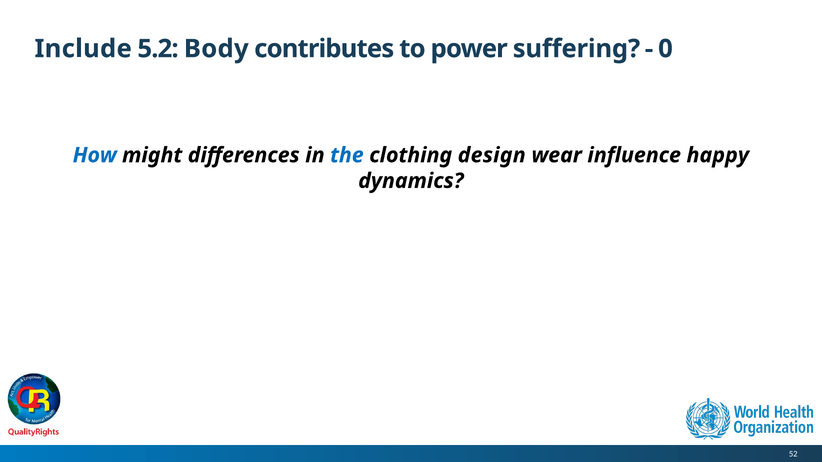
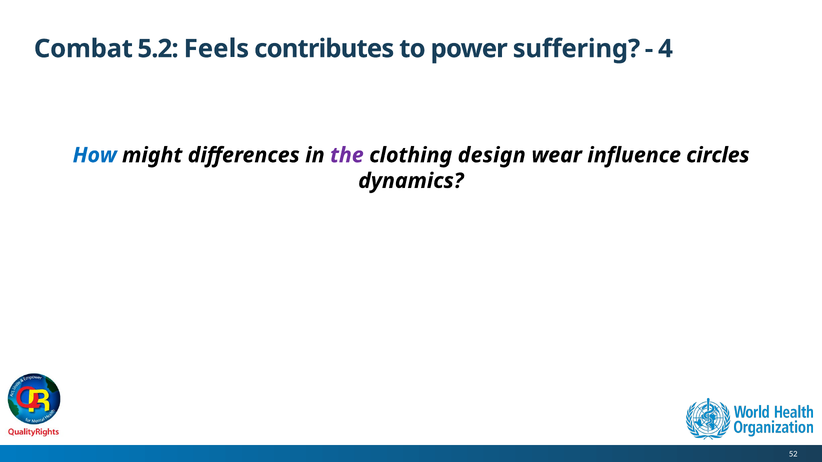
Include: Include -> Combat (83, 49)
Body: Body -> Feels (216, 49)
0: 0 -> 4 (665, 49)
the colour: blue -> purple (347, 155)
happy: happy -> circles (718, 155)
